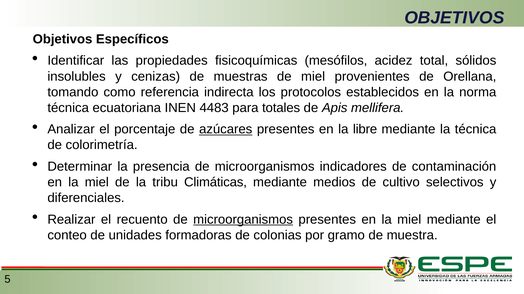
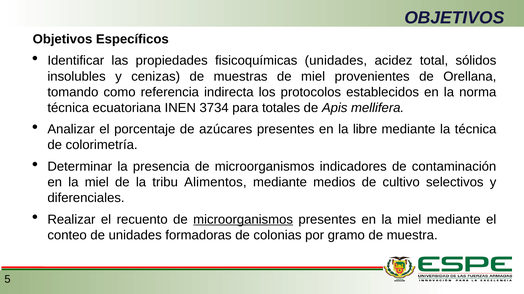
fisicoquímicas mesófilos: mesófilos -> unidades (336, 61)
4483: 4483 -> 3734 (214, 108)
azúcares underline: present -> none (226, 130)
Climáticas: Climáticas -> Alimentos (215, 183)
